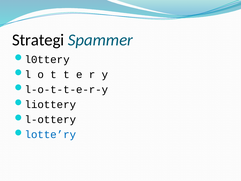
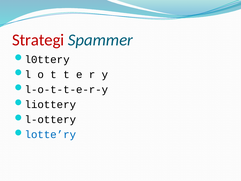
Strategi colour: black -> red (38, 40)
